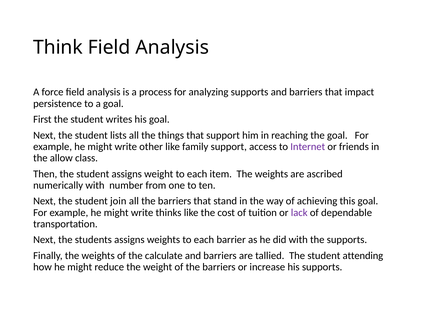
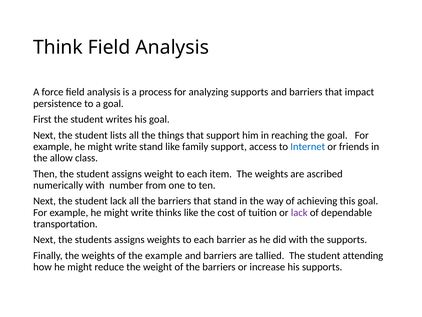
write other: other -> stand (151, 146)
Internet colour: purple -> blue (308, 146)
student join: join -> lack (118, 201)
the calculate: calculate -> example (164, 255)
